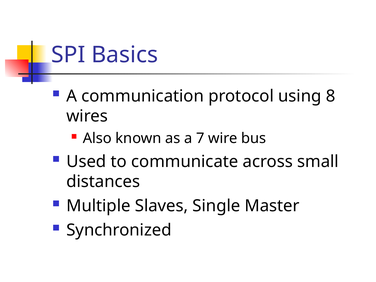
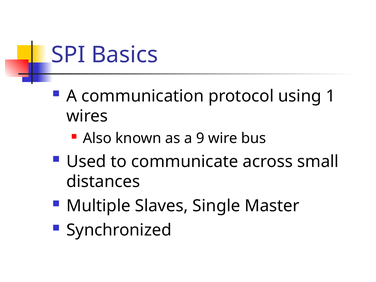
8: 8 -> 1 (331, 96)
7: 7 -> 9 (200, 138)
